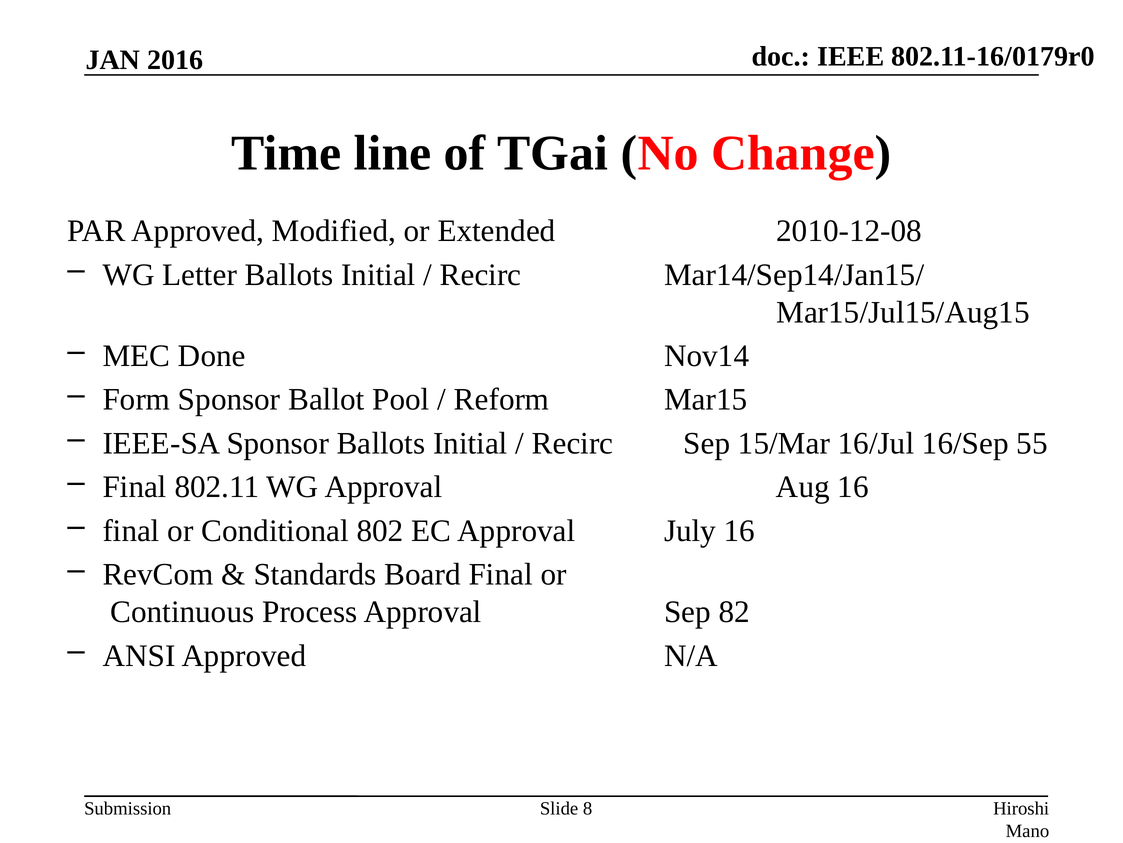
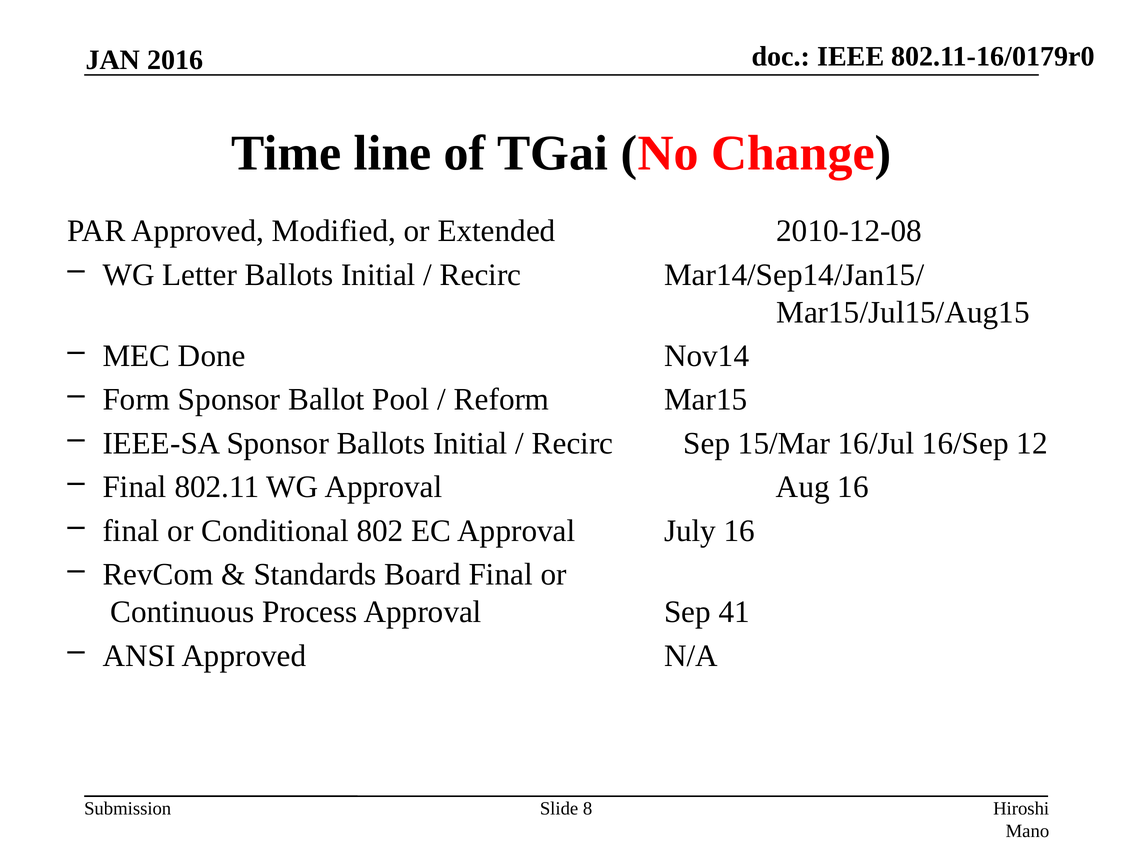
55: 55 -> 12 (1032, 443)
82: 82 -> 41 (734, 611)
